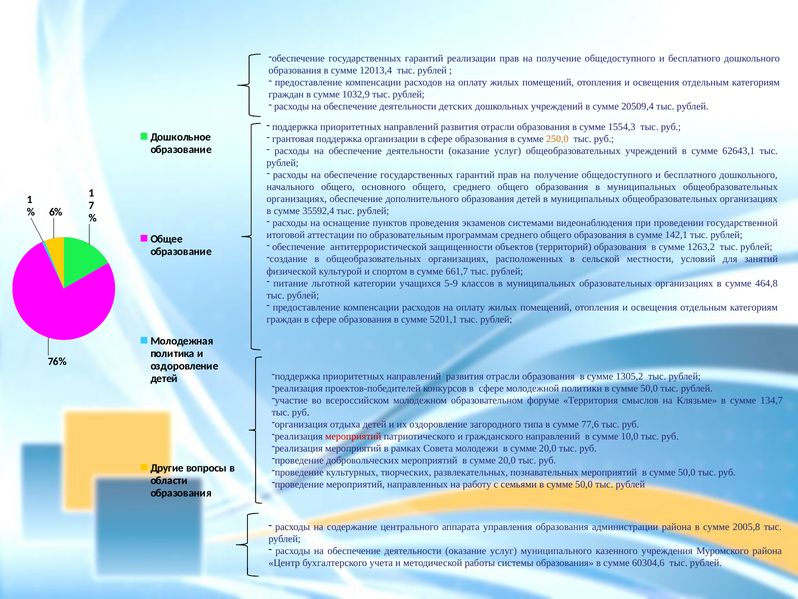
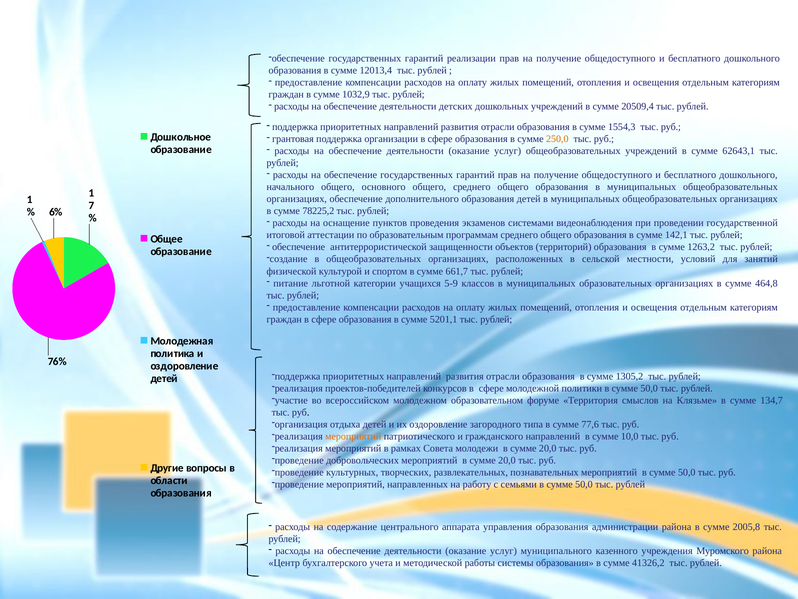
35592,4: 35592,4 -> 78225,2 (318, 211)
мероприятий colour: red -> orange (353, 436)
60304,6: 60304,6 -> 41326,2 (648, 563)
